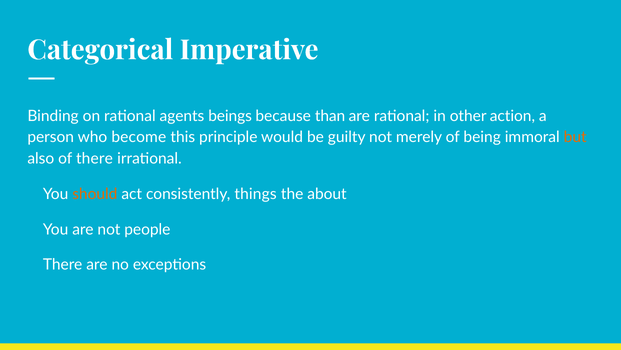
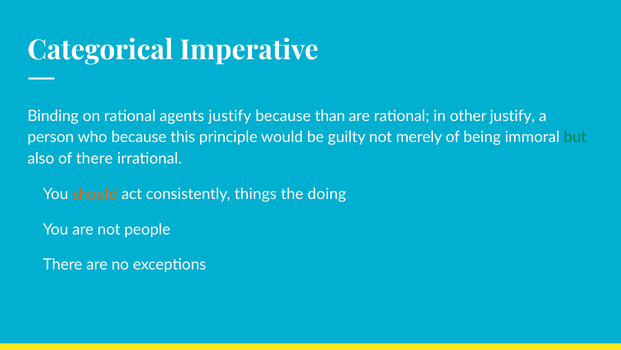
agents beings: beings -> justify (230, 116)
other action: action -> justify (512, 116)
who become: become -> because (139, 137)
but colour: orange -> green (575, 137)
about: about -> doing (327, 194)
